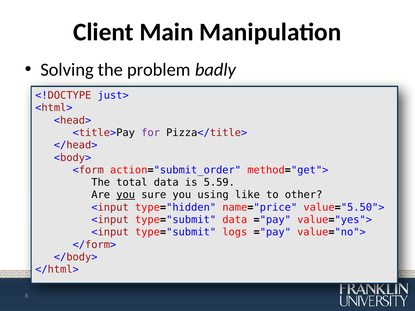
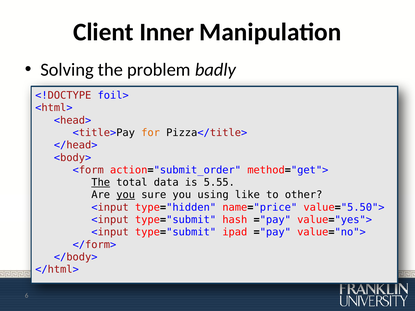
Main: Main -> Inner (167, 32)
just>: just> -> foil> (113, 95)
for colour: purple -> orange (151, 133)
The underline: none -> present (101, 183)
5.59: 5.59 -> 5.55 (219, 183)
type="submit data: data -> hash (235, 220)
logs: logs -> ipad (235, 232)
